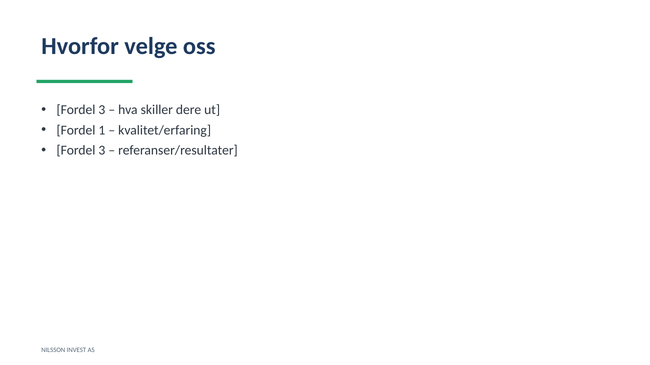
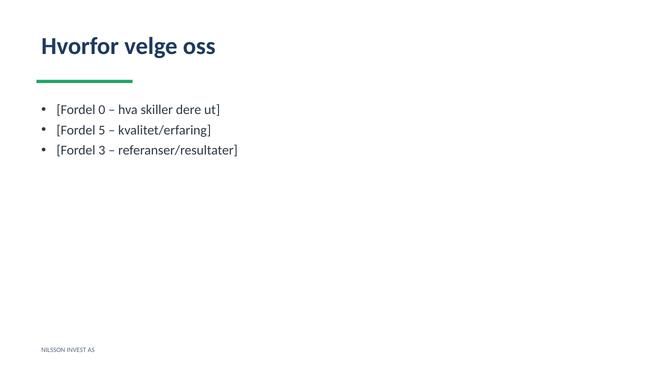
3: 3 -> 0 (102, 110)
1: 1 -> 5 (102, 130)
